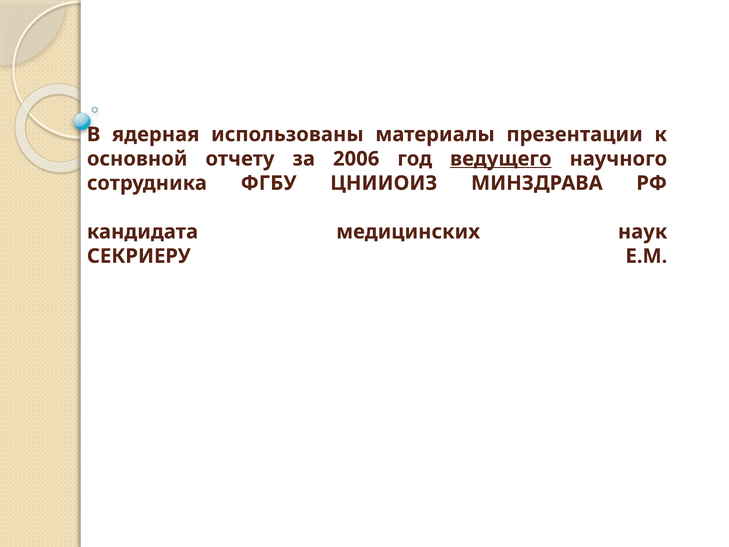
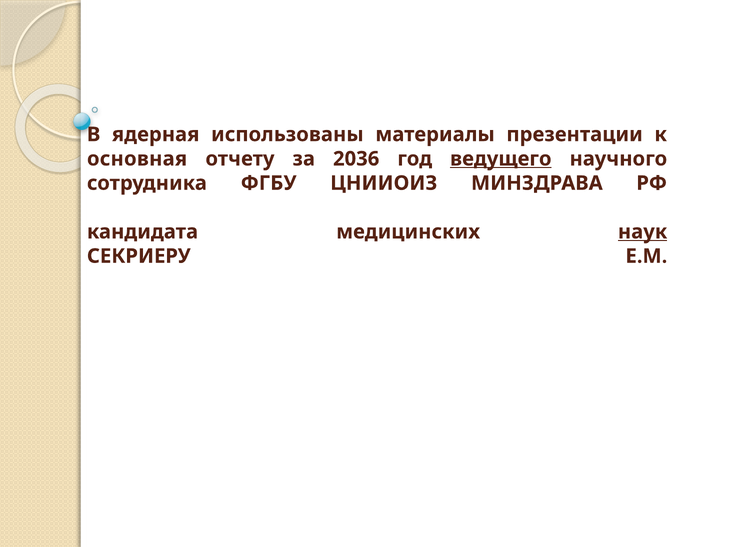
основной: основной -> основная (137, 159)
2006: 2006 -> 2036 (356, 159)
наук underline: none -> present (643, 232)
